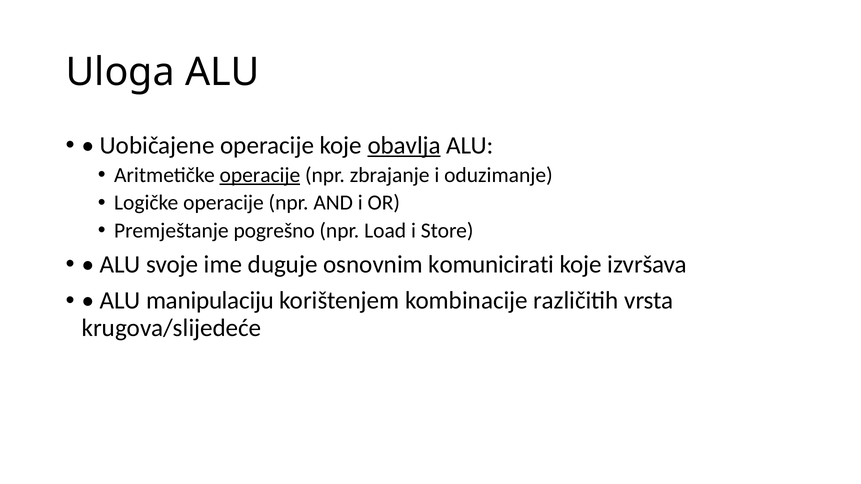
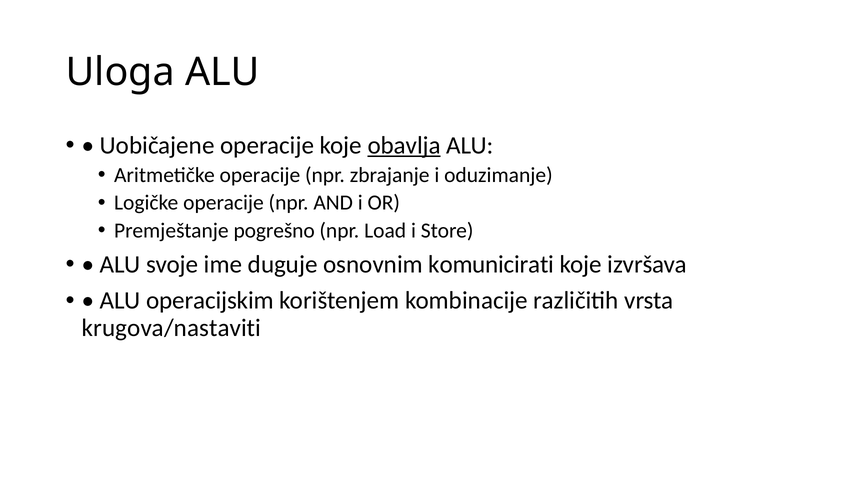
operacije underline: present -> none (260, 175)
manipulaciju: manipulaciju -> operacijskim (210, 301)
krugova/slijedeće: krugova/slijedeće -> krugova/nastaviti (172, 328)
